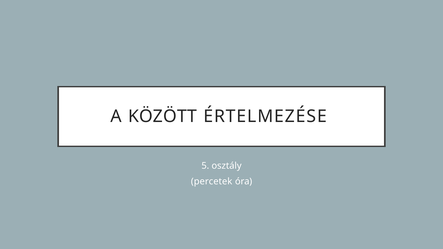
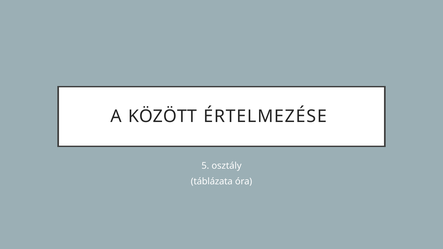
percetek: percetek -> táblázata (212, 182)
